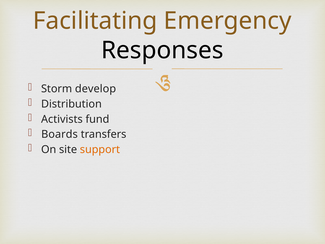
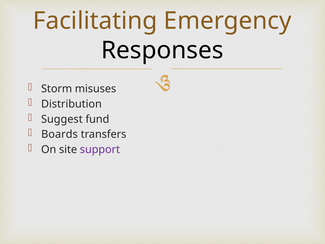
develop: develop -> misuses (96, 89)
Activists: Activists -> Suggest (62, 119)
support colour: orange -> purple (100, 149)
